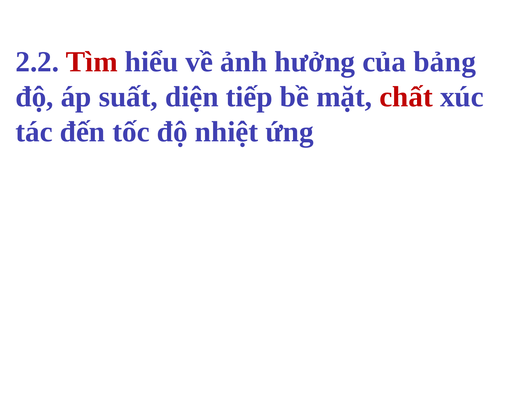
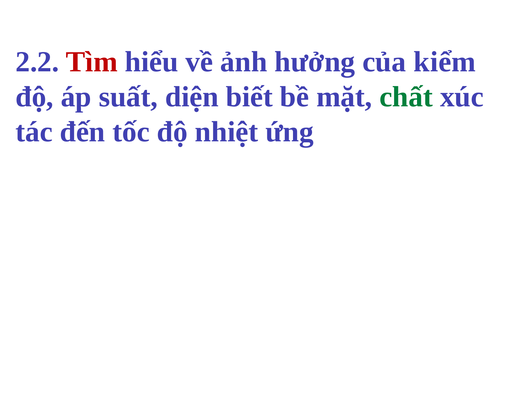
bảng: bảng -> kiểm (445, 62)
tiếp: tiếp -> biết (249, 97)
chất colour: red -> green (406, 97)
